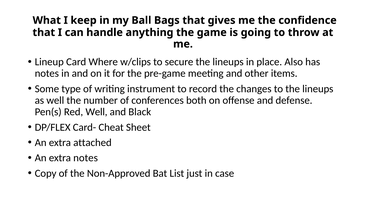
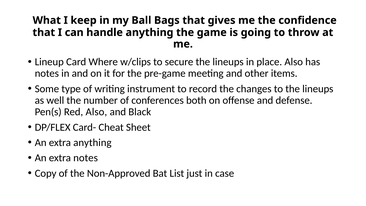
Red Well: Well -> Also (96, 112)
extra attached: attached -> anything (92, 143)
